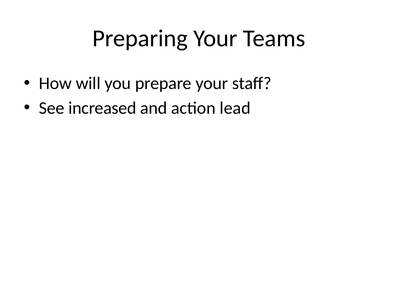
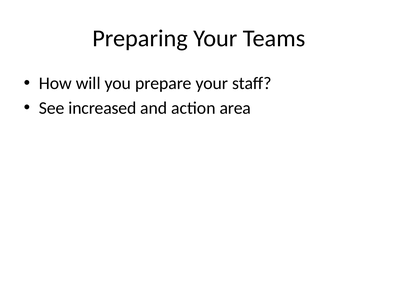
lead: lead -> area (235, 108)
